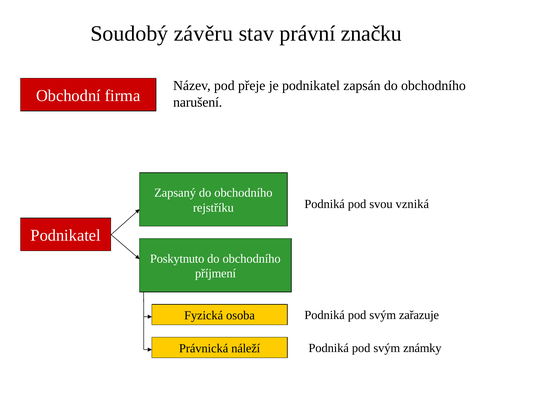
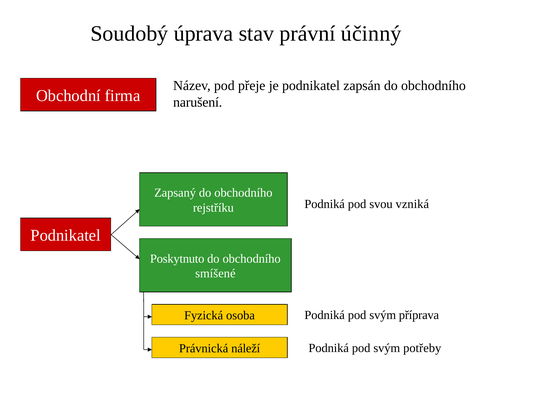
závěru: závěru -> úprava (204, 34)
značku: značku -> účinný (371, 34)
příjmení: příjmení -> smíšené (215, 273)
zařazuje: zařazuje -> příprava (419, 315)
známky: známky -> potřeby (422, 347)
